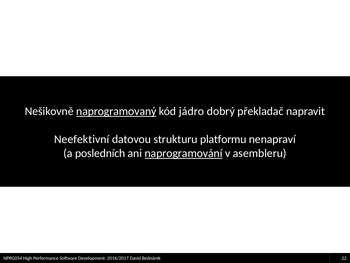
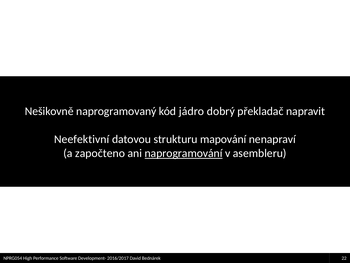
naprogramovaný underline: present -> none (116, 111)
platformu: platformu -> mapování (223, 139)
posledních: posledních -> započteno (100, 153)
